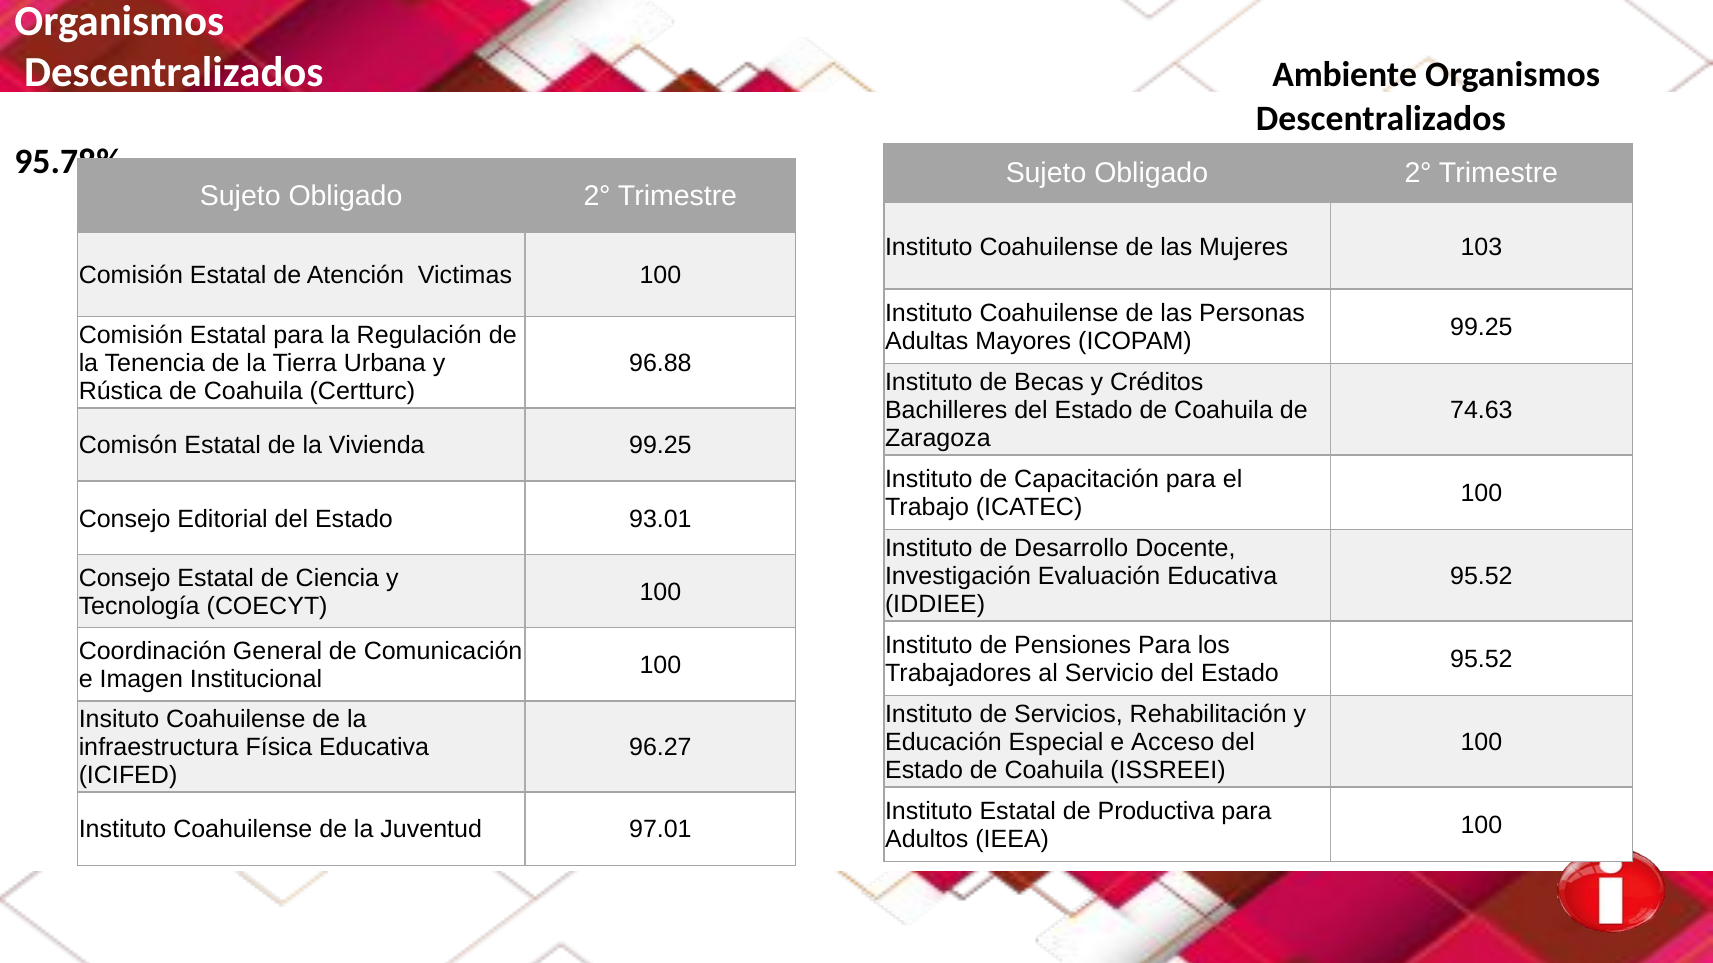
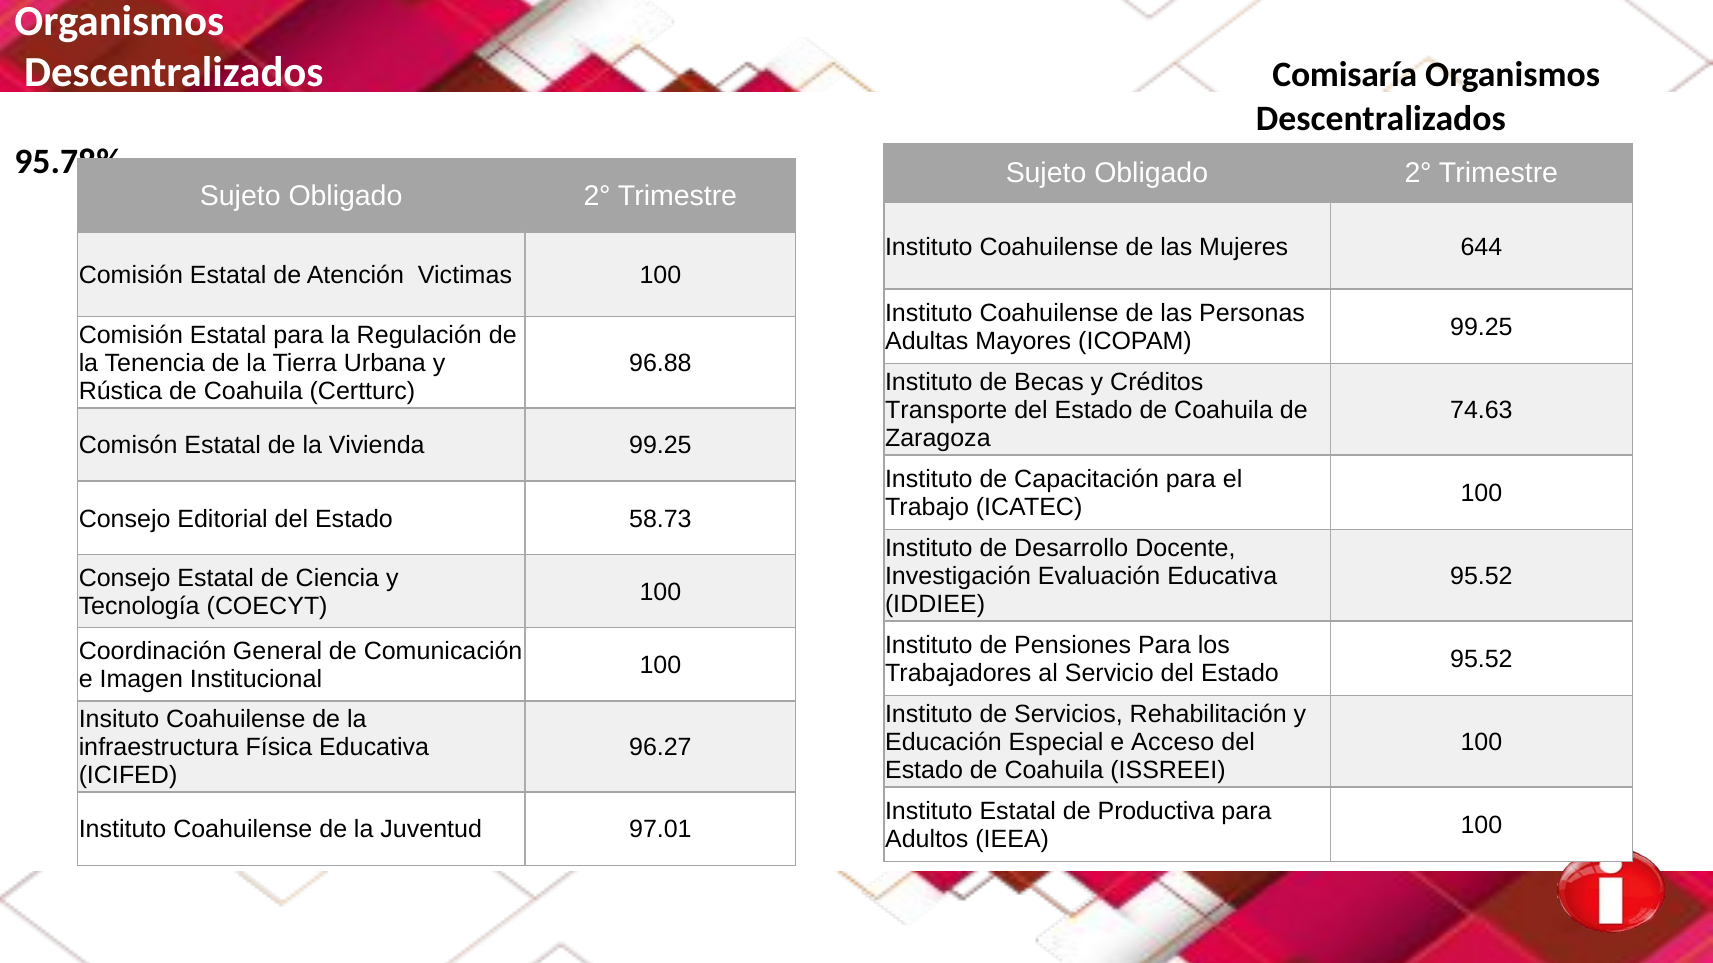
Ambiente: Ambiente -> Comisaría (1345, 75)
103: 103 -> 644 (1481, 247)
Bachilleres: Bachilleres -> Transporte (946, 411)
93.01: 93.01 -> 58.73 (660, 519)
